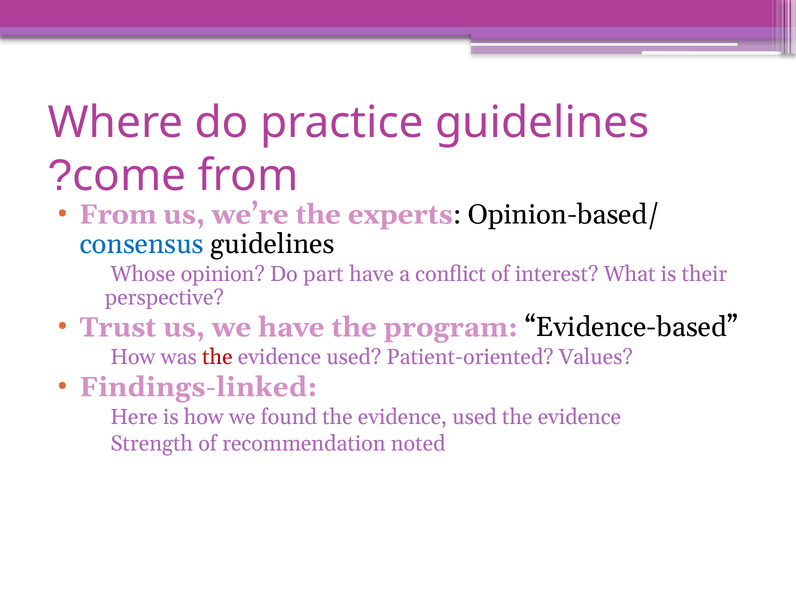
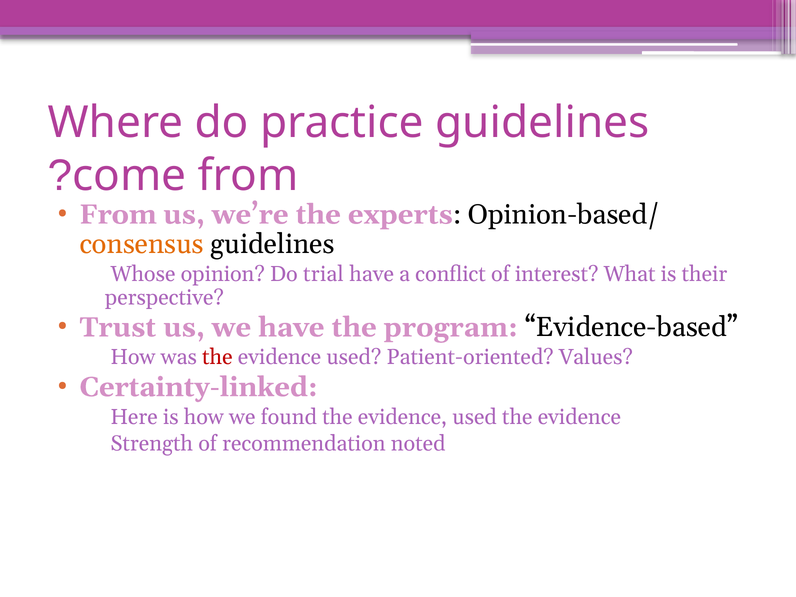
consensus colour: blue -> orange (142, 244)
part: part -> trial (323, 274)
Findings-linked: Findings-linked -> Certainty-linked (199, 387)
